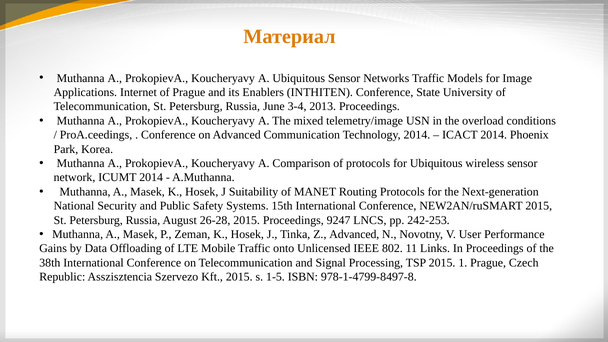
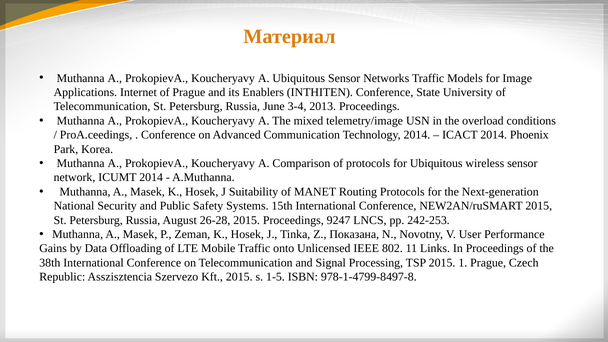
Z Advanced: Advanced -> Показана (354, 234)
